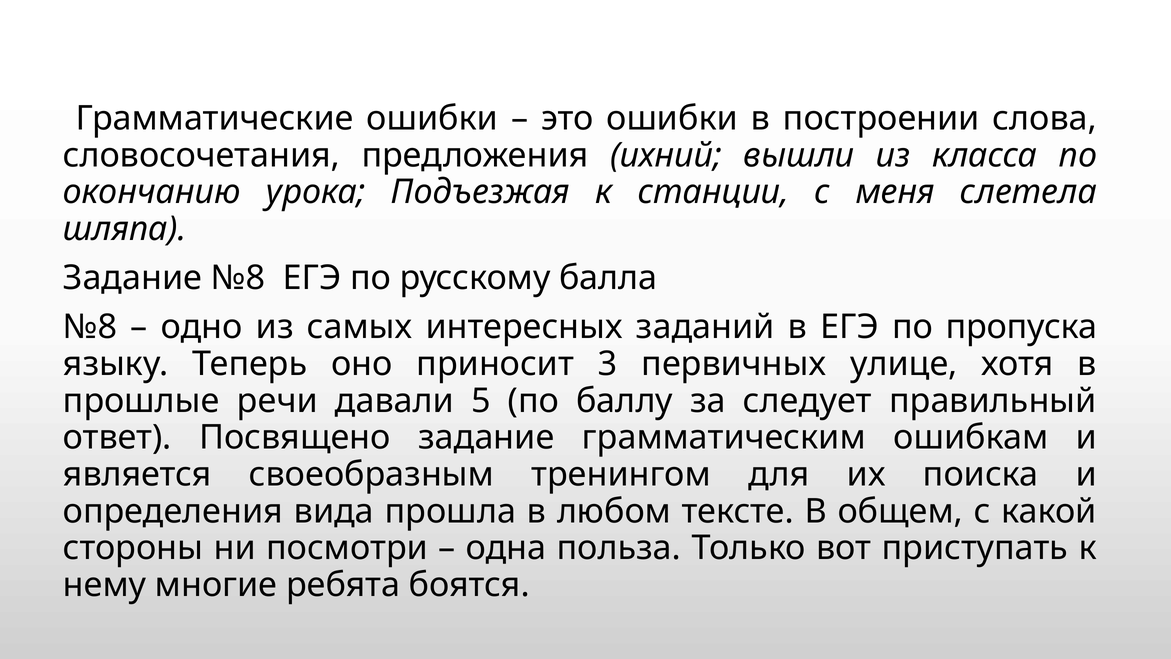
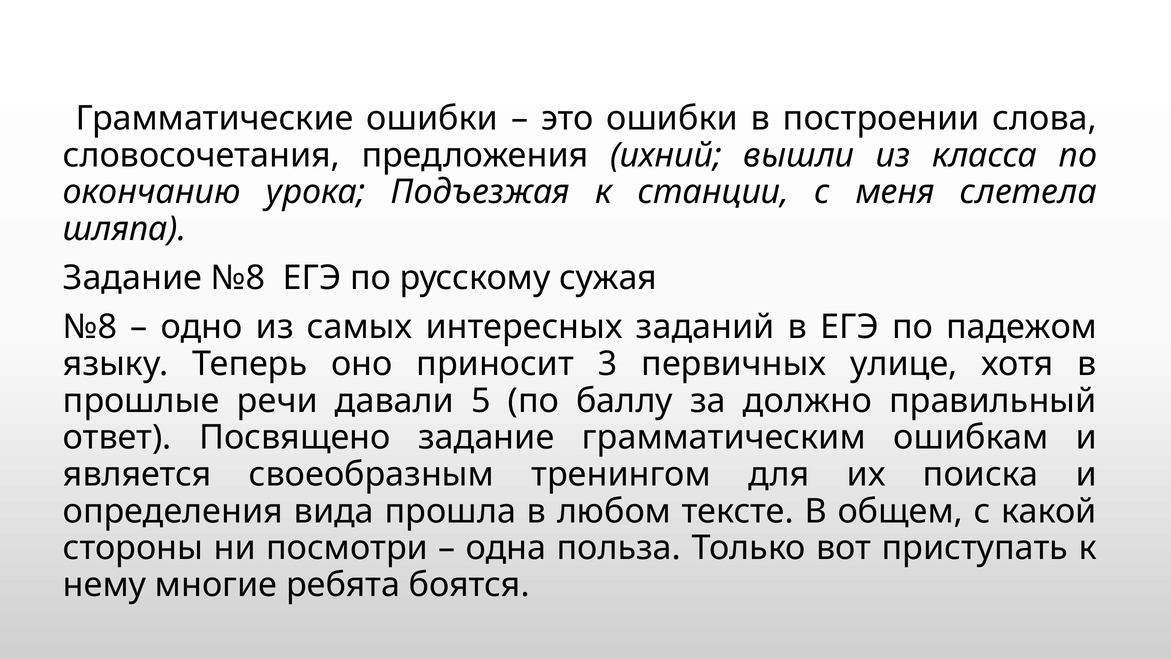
балла: балла -> сужая (608, 278)
пропуска: пропуска -> падежом (1022, 327)
следует: следует -> должно (807, 401)
